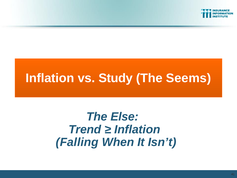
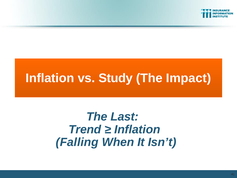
Seems: Seems -> Impact (188, 78)
Else: Else -> Last (125, 116)
